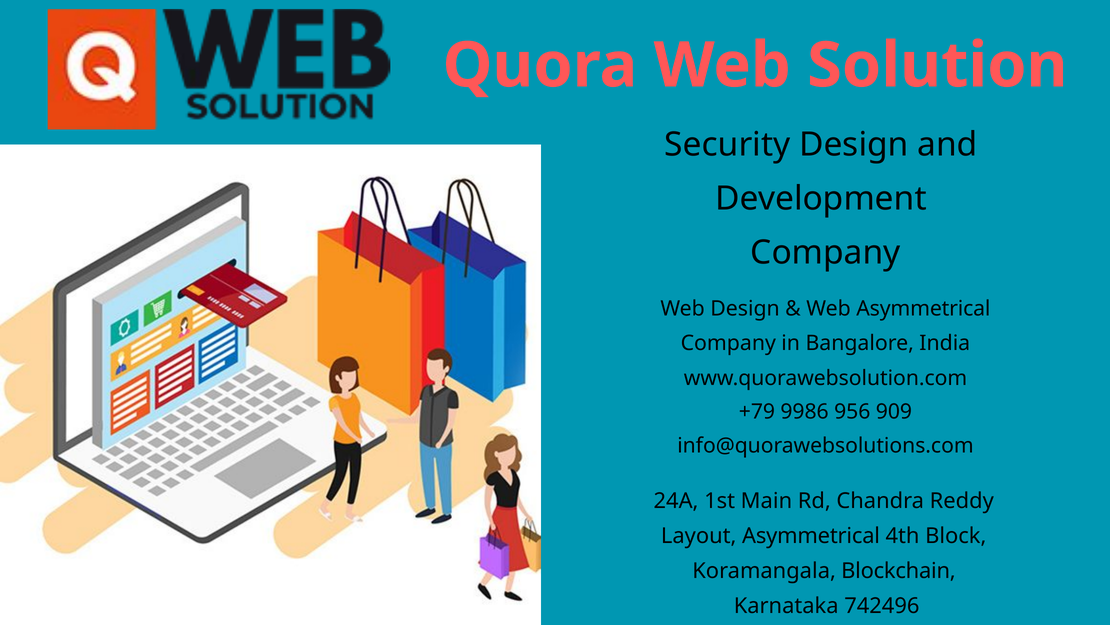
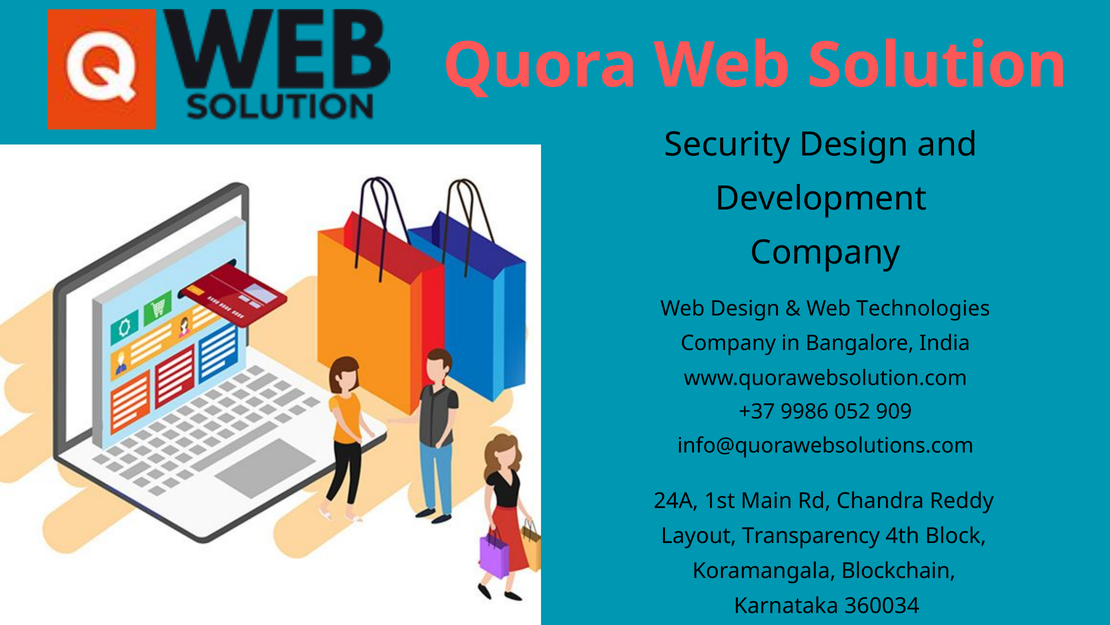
Web Asymmetrical: Asymmetrical -> Technologies (923, 309)
+79: +79 -> +37 (757, 411)
956: 956 -> 052 (852, 411)
Layout Asymmetrical: Asymmetrical -> Transparency (811, 536)
742496: 742496 -> 360034 (882, 606)
